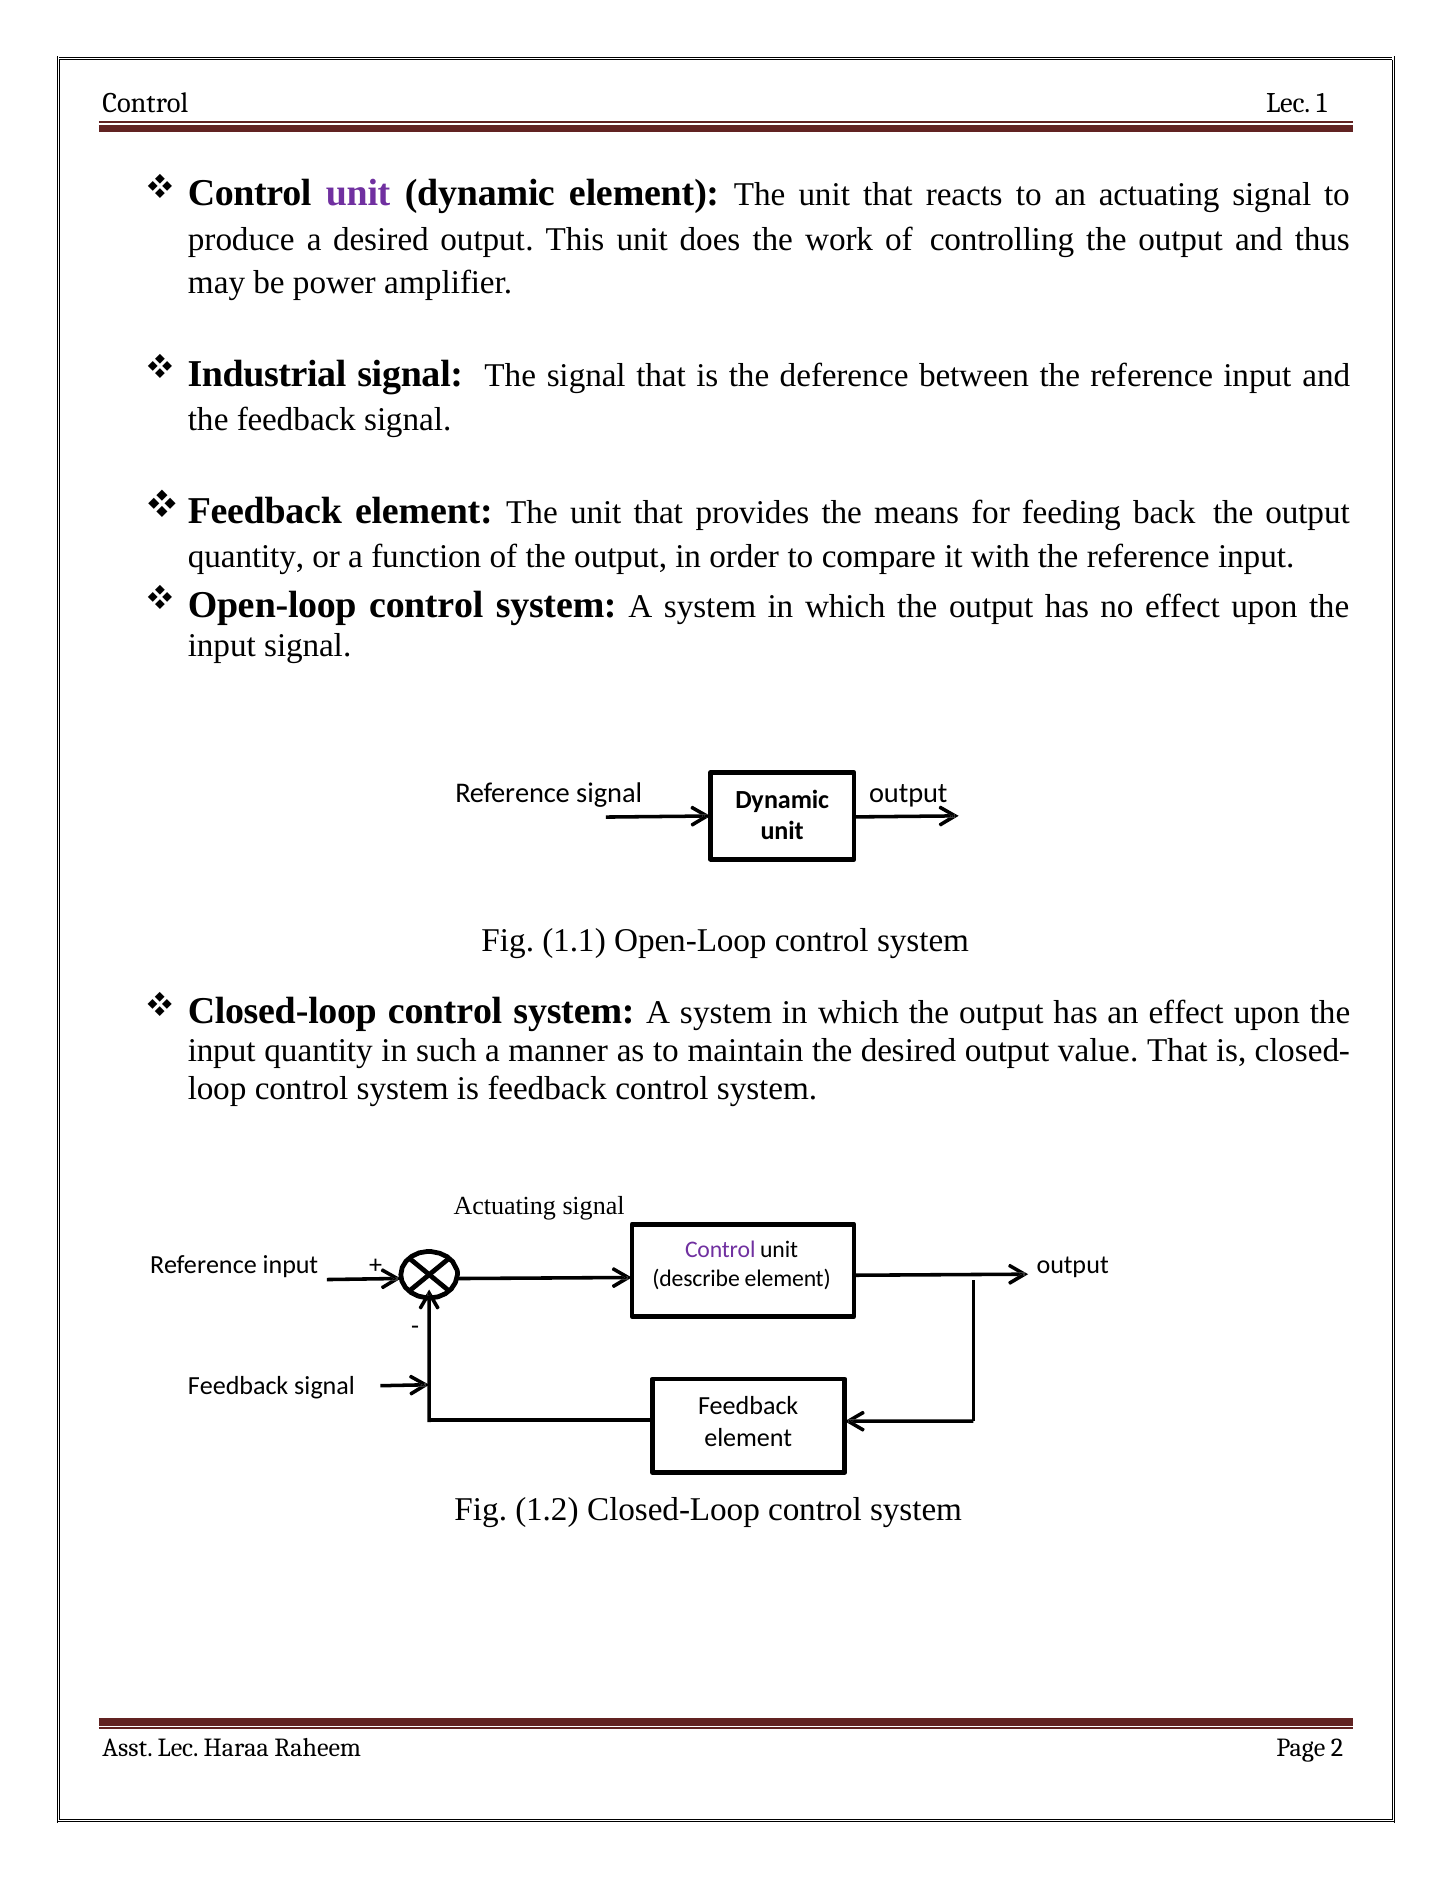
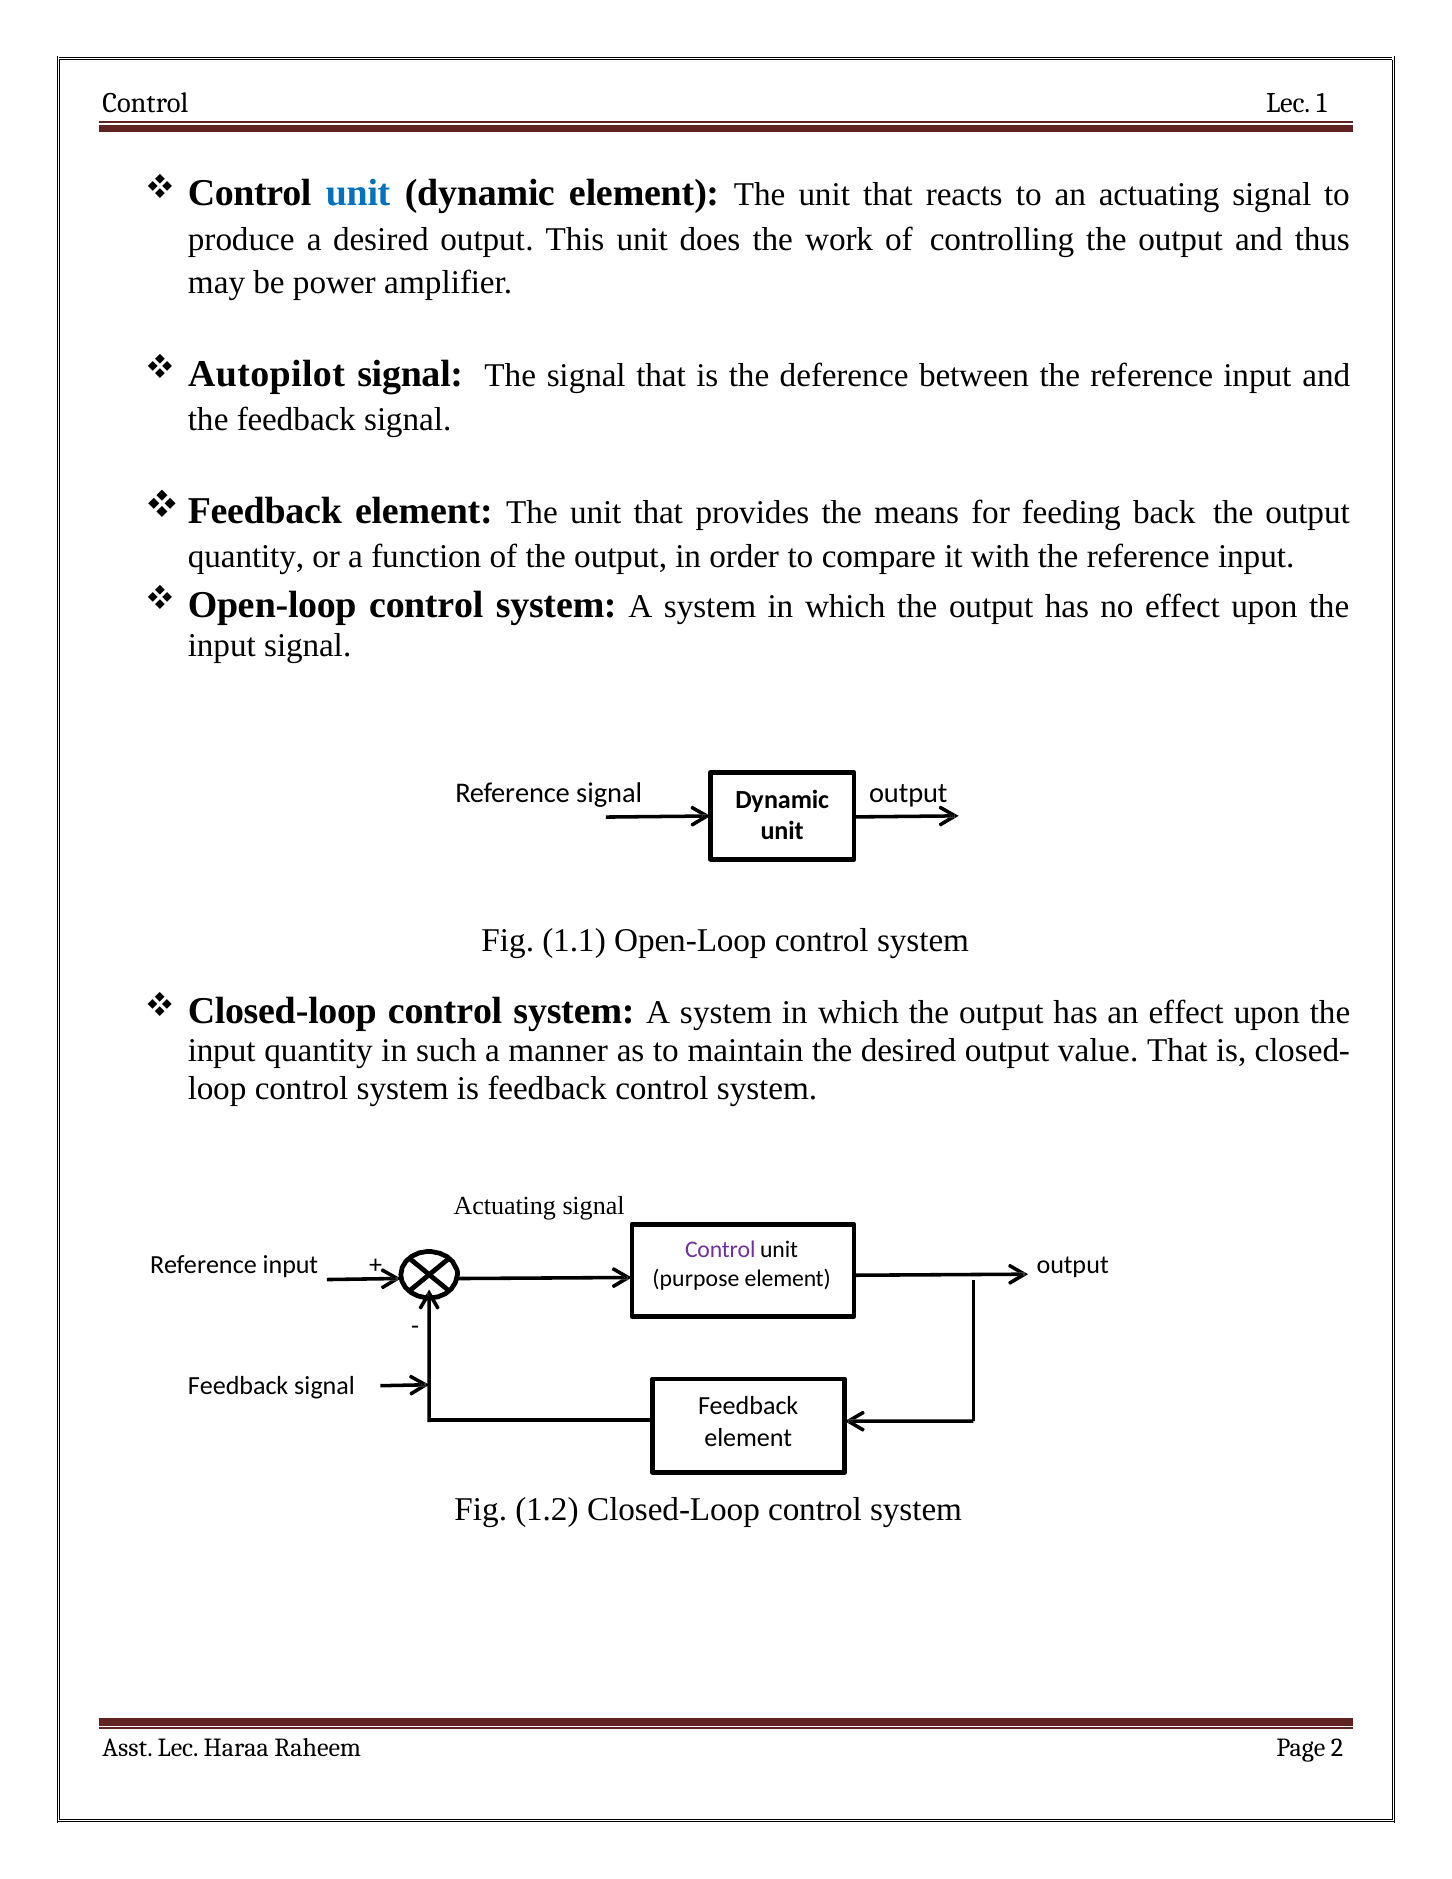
unit colour: purple -> blue (358, 193)
Industrial: Industrial -> Autopilot (267, 374)
describe: describe -> purpose (696, 1279)
